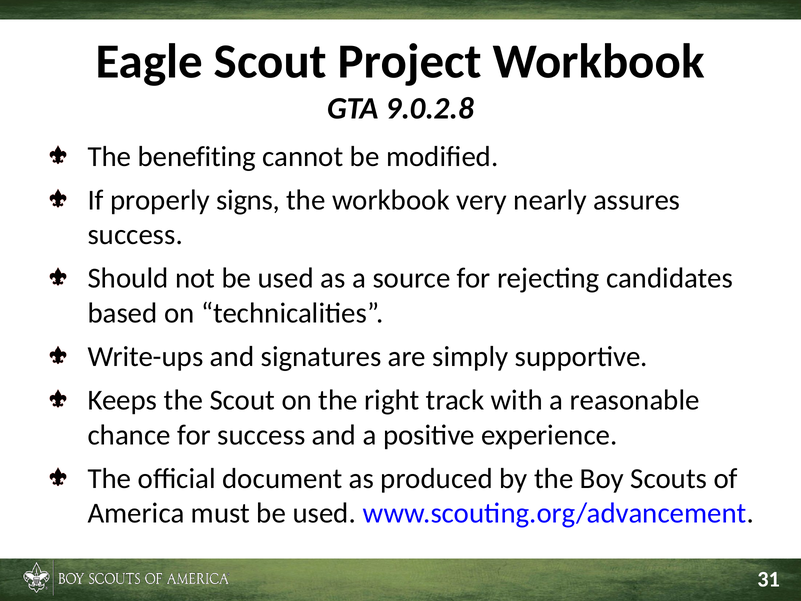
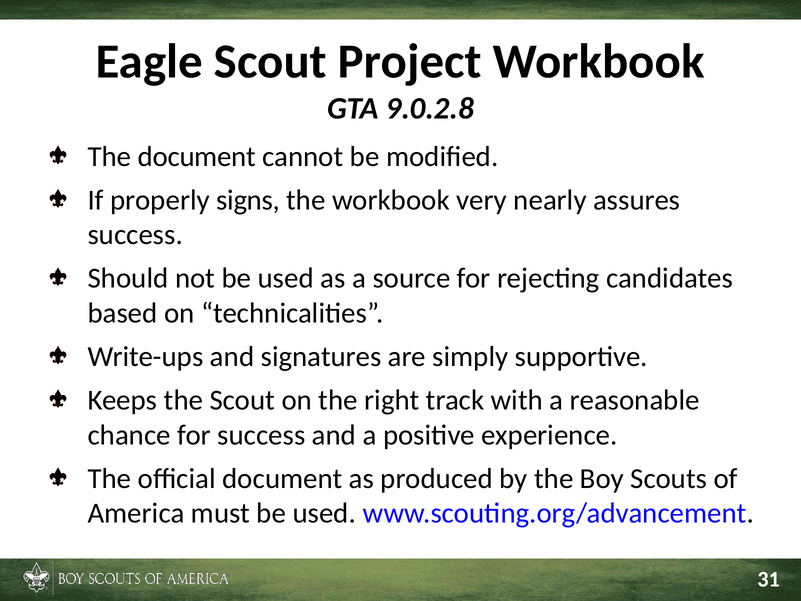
The benefiting: benefiting -> document (197, 156)
